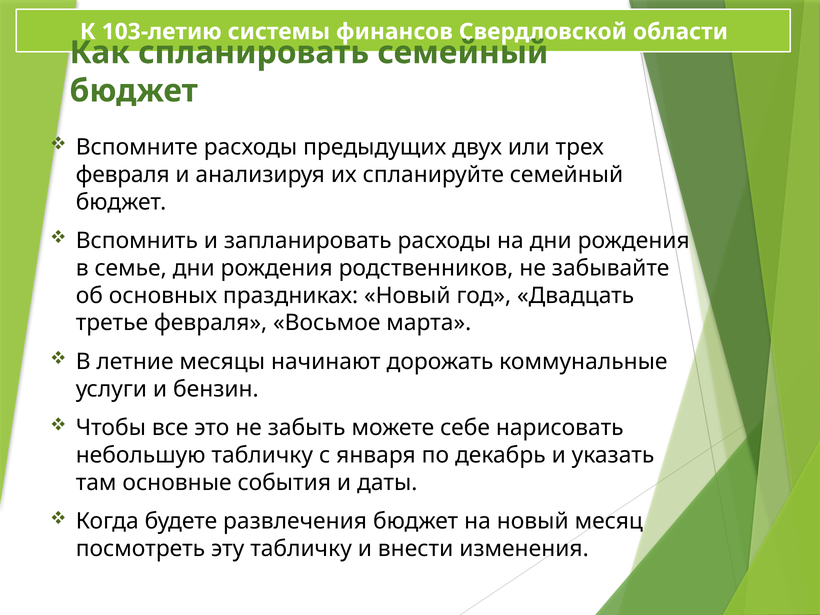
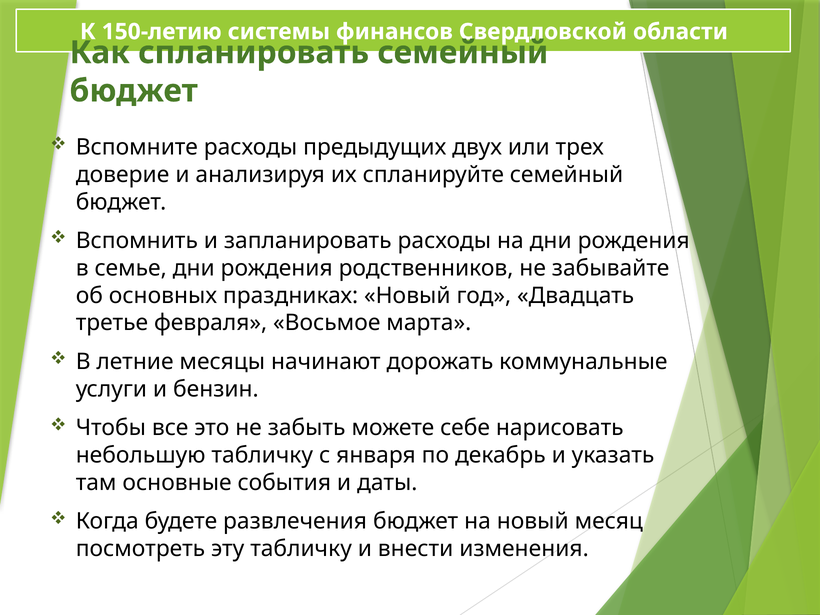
103-летию: 103-летию -> 150-летию (162, 32)
февраля: февраля -> доверие (123, 175)
